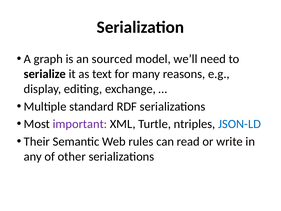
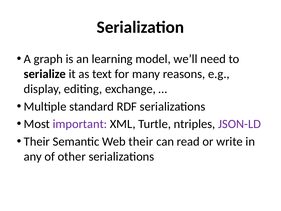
sourced: sourced -> learning (112, 59)
JSON-LD colour: blue -> purple (240, 124)
Web rules: rules -> their (141, 141)
